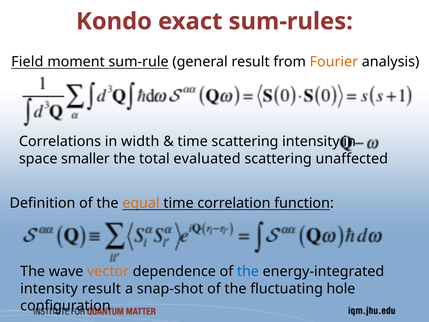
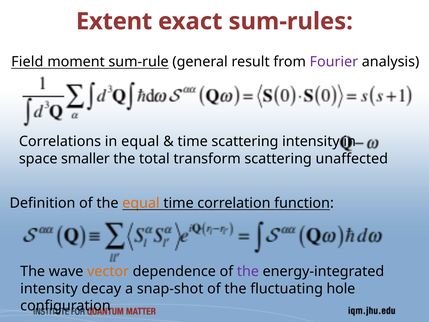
Kondo: Kondo -> Extent (114, 21)
Fourier colour: orange -> purple (334, 62)
in width: width -> equal (140, 141)
evaluated: evaluated -> transform (207, 159)
the colour: blue -> purple (248, 271)
intensity result: result -> decay (101, 288)
